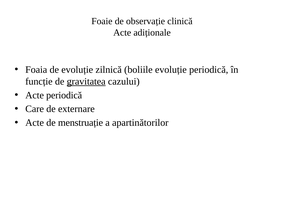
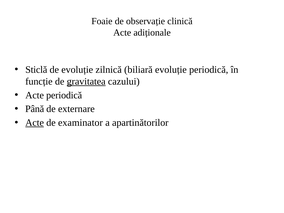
Foaia: Foaia -> Sticlă (36, 70)
boliile: boliile -> biliară (138, 70)
Care: Care -> Până (35, 109)
Acte underline: none -> present (35, 123)
menstruație: menstruație -> examinator (80, 123)
